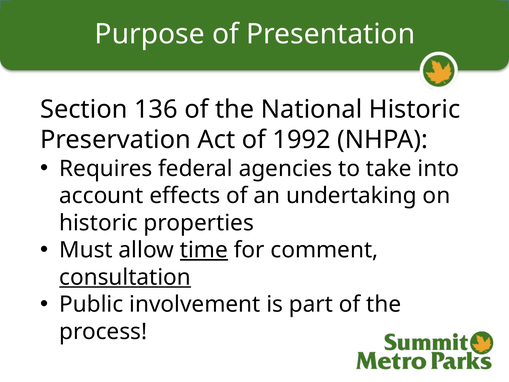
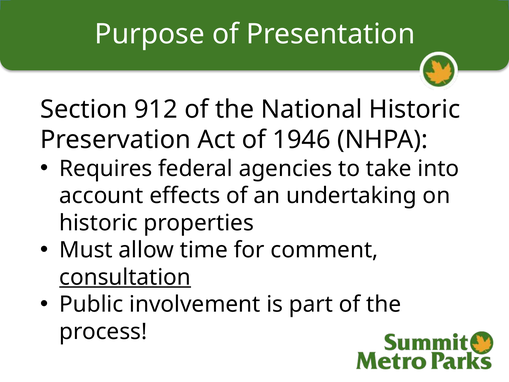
136: 136 -> 912 (156, 109)
1992: 1992 -> 1946 (302, 140)
time underline: present -> none (204, 250)
